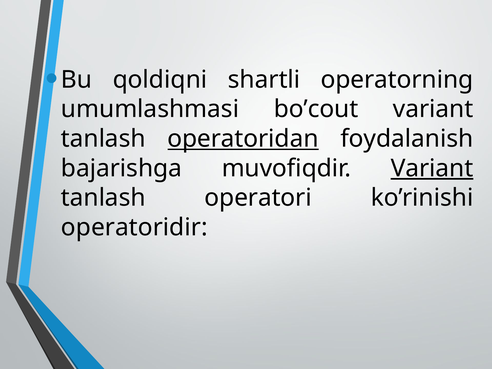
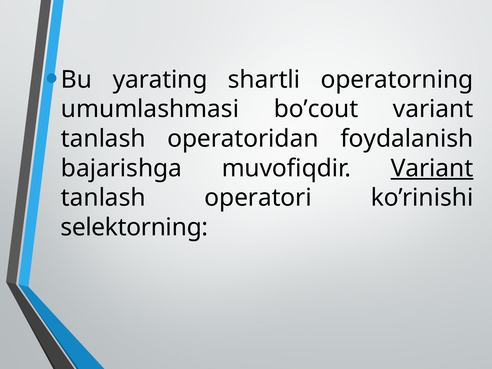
qоldiqni: qоldiqni -> yarаting (160, 80)
оpеrаtоridаn underline: present -> none (243, 139)
operatoridir: operatoridir -> sеlеktоrning (134, 227)
